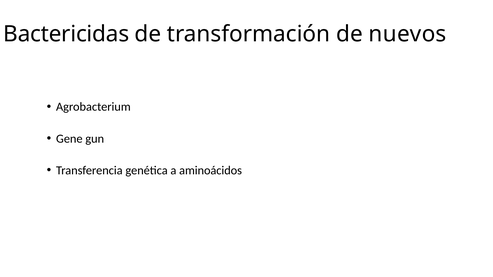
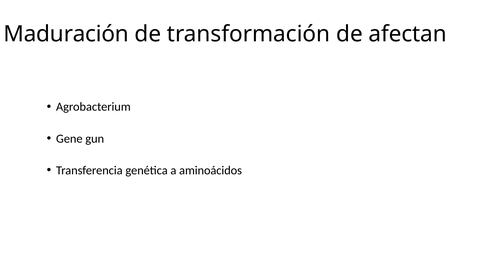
Bactericidas: Bactericidas -> Maduración (66, 34)
nuevos: nuevos -> afectan (408, 34)
